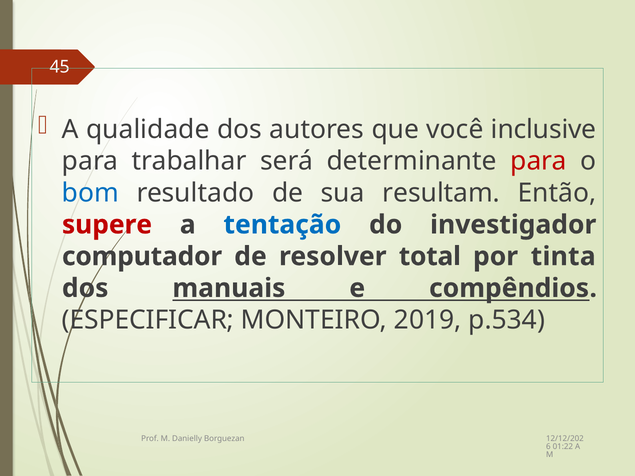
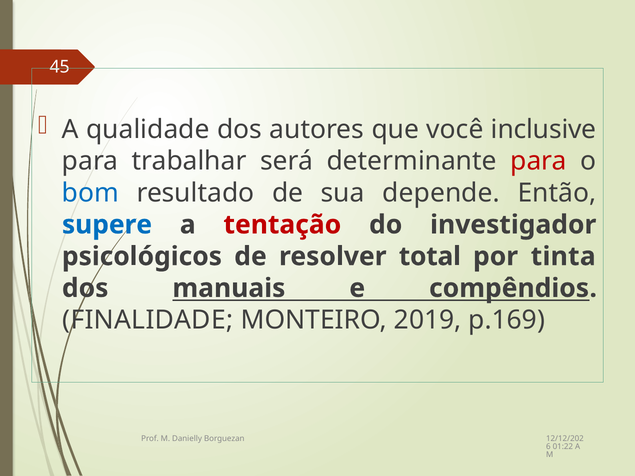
resultam: resultam -> depende (441, 193)
supere colour: red -> blue (107, 225)
tentação colour: blue -> red (282, 225)
computador: computador -> psicológicos (142, 257)
ESPECIFICAR: ESPECIFICAR -> FINALIDADE (148, 320)
p.534: p.534 -> p.169 (507, 320)
